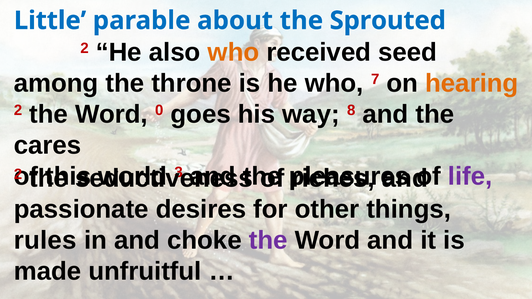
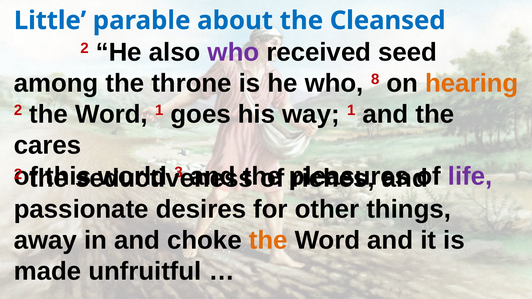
Sprouted: Sprouted -> Cleansed (388, 21)
who colour: orange -> purple (233, 52)
7: 7 -> 8 (375, 79)
Word 0: 0 -> 1 (159, 110)
way 8: 8 -> 1 (351, 110)
rules: rules -> away (45, 241)
the colour: purple -> orange (268, 241)
